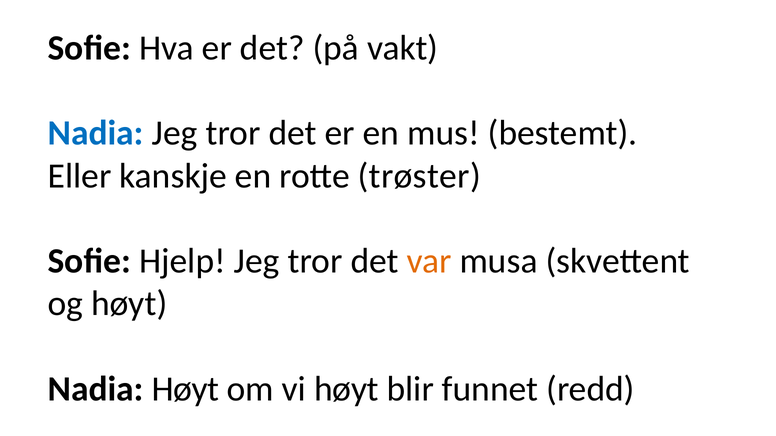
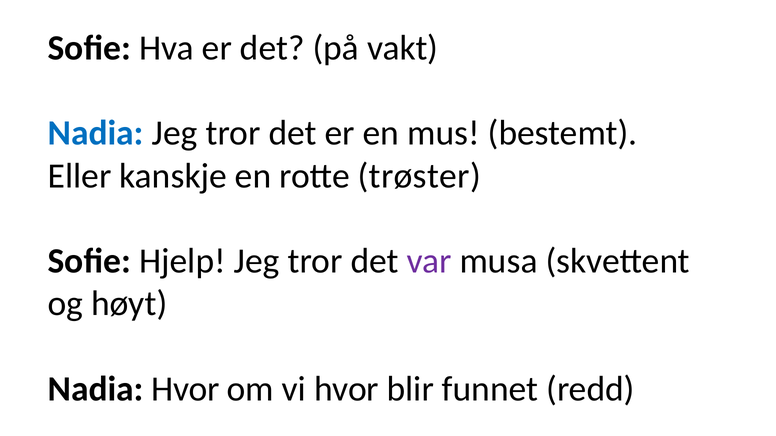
var colour: orange -> purple (429, 261)
Nadia Høyt: Høyt -> Hvor (185, 389)
vi høyt: høyt -> hvor (346, 389)
